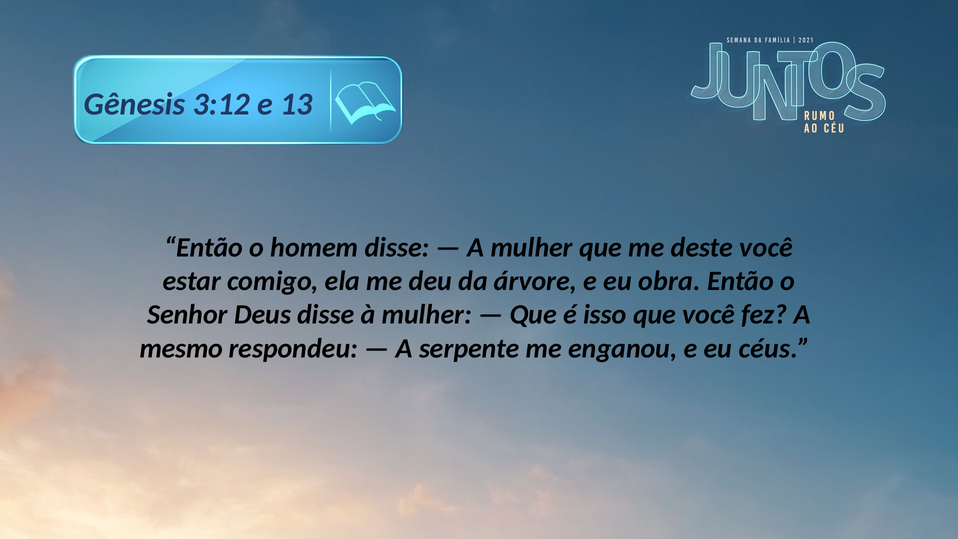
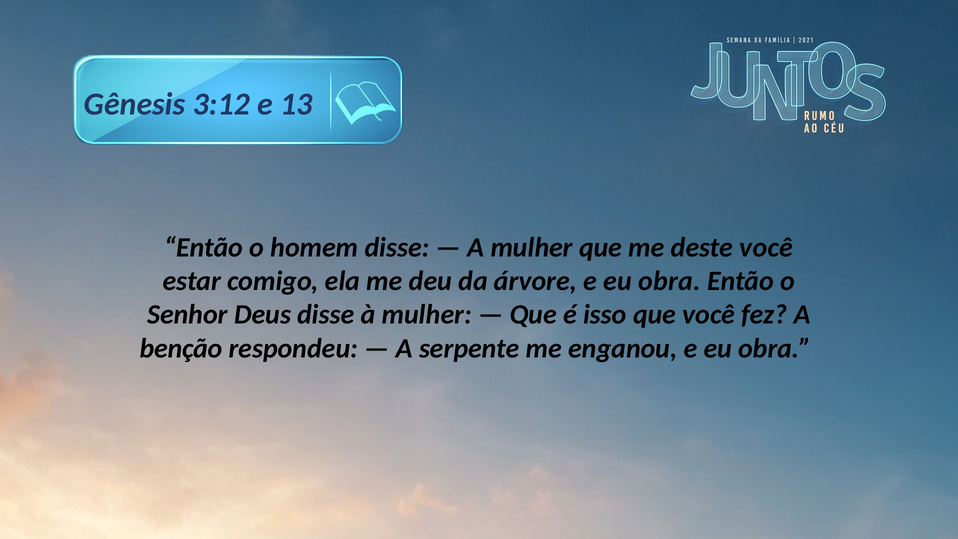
mesmo: mesmo -> benção (181, 348)
enganou e eu céus: céus -> obra (775, 348)
